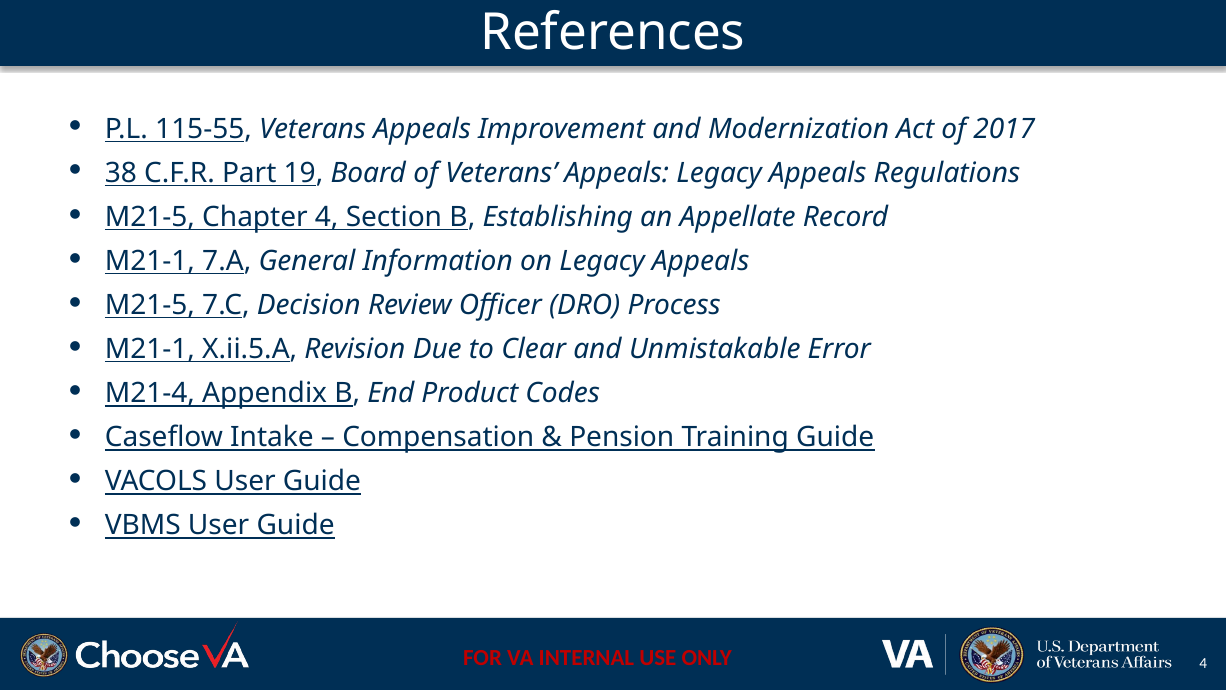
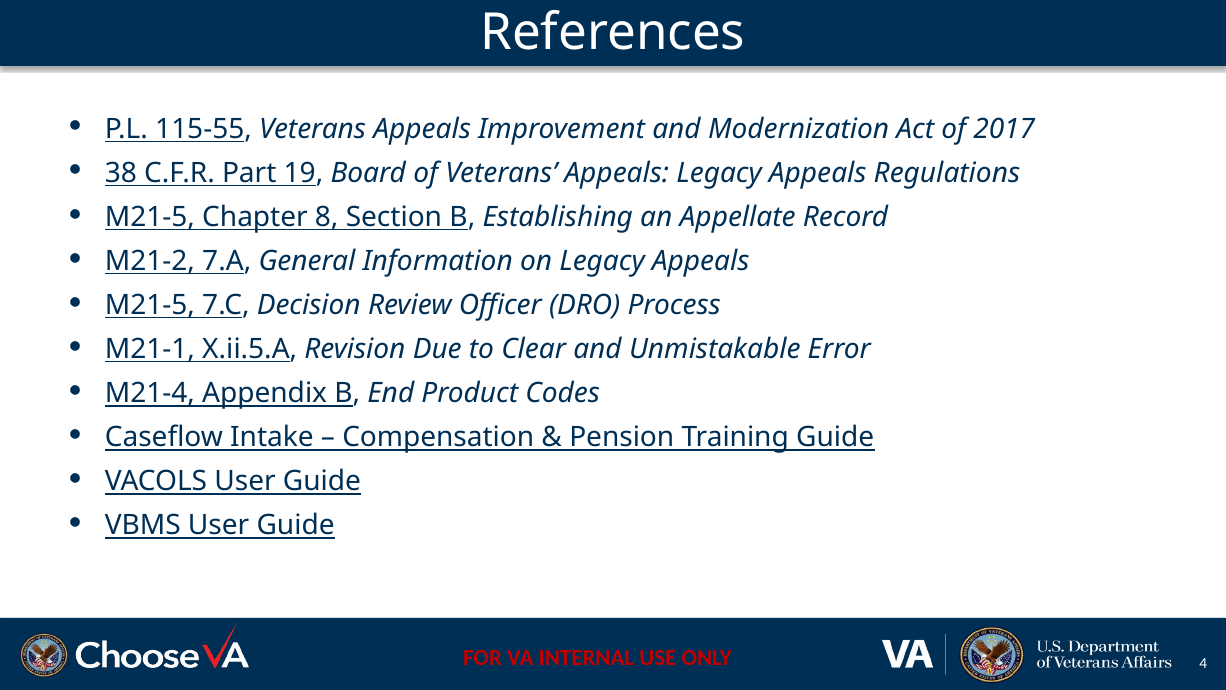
Chapter 4: 4 -> 8 (327, 217)
M21-1: M21-1 -> M21-2 (150, 261)
